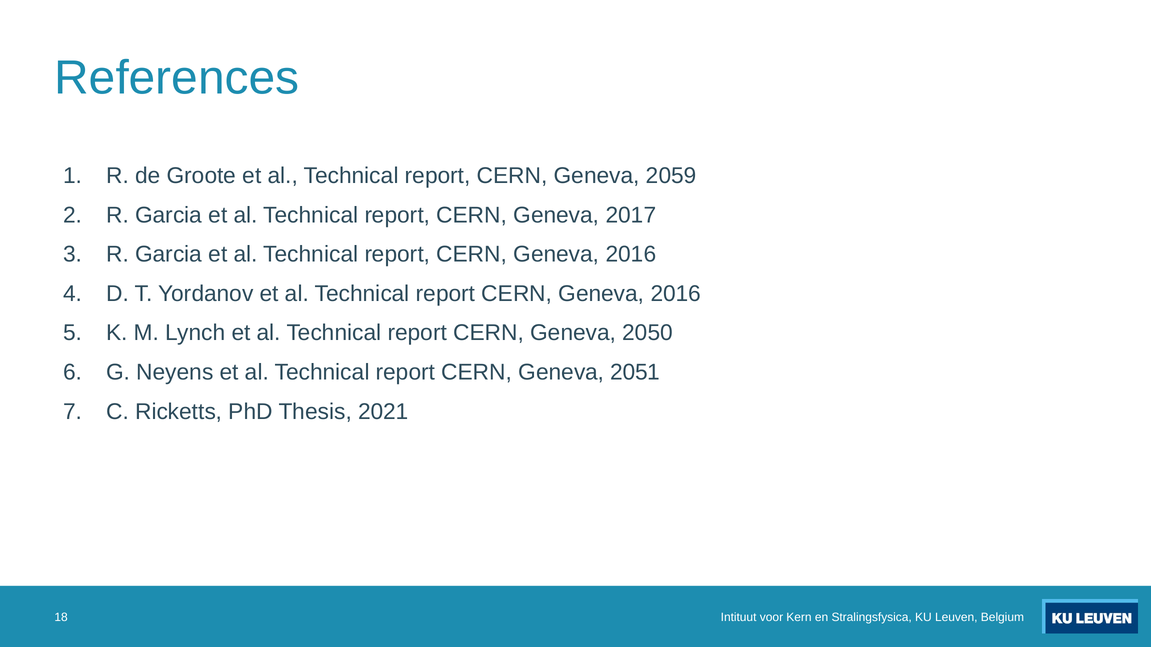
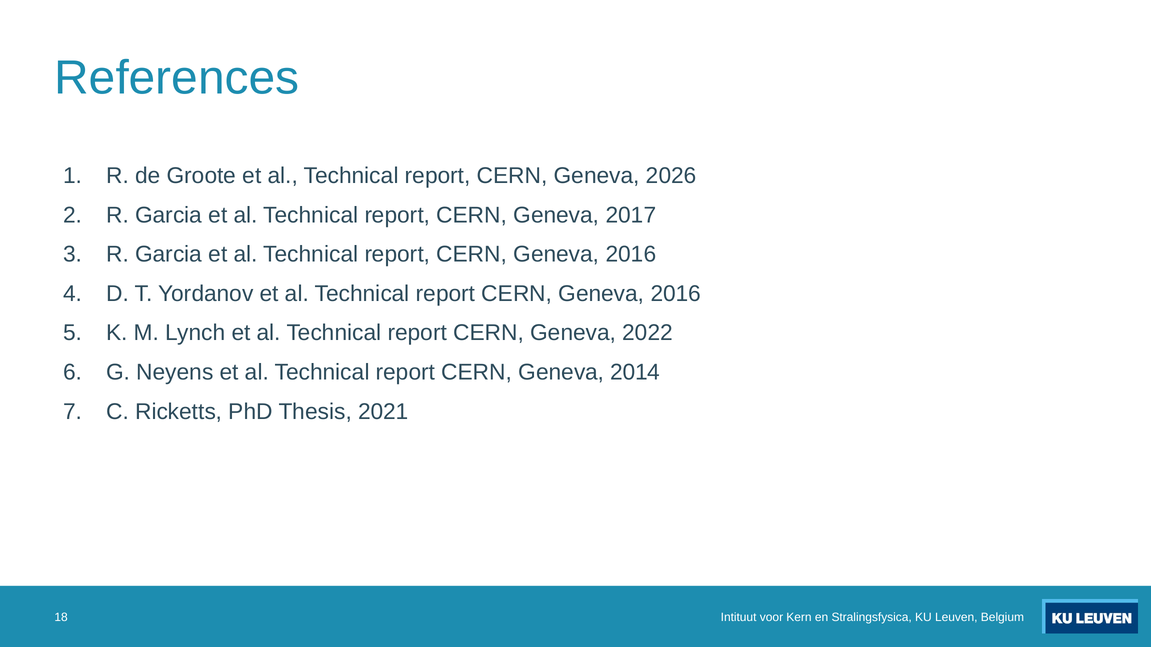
2059: 2059 -> 2026 (671, 176)
2050: 2050 -> 2022 (648, 333)
2051: 2051 -> 2014 (635, 373)
